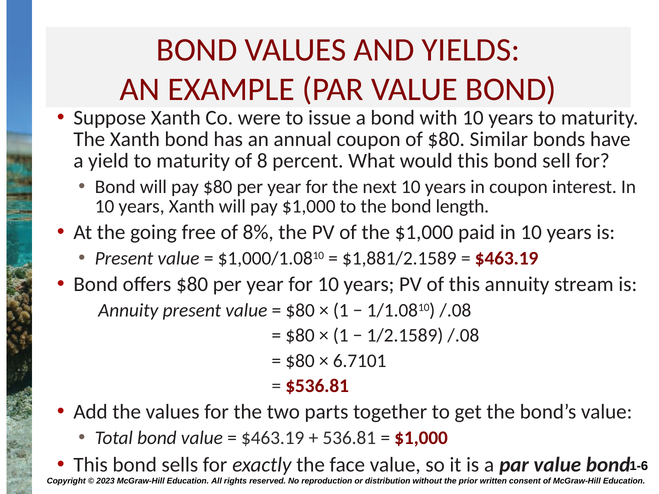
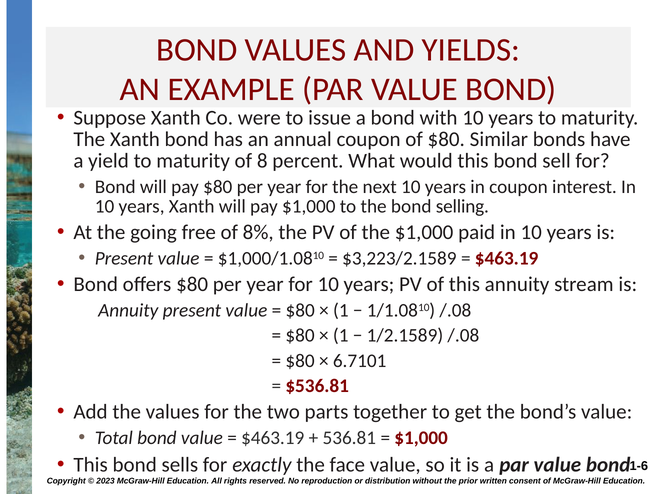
length: length -> selling (462, 206)
$1,881/2.1589: $1,881/2.1589 -> $3,223/2.1589 (399, 259)
